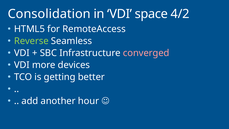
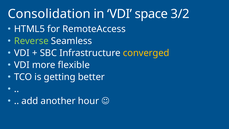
4/2: 4/2 -> 3/2 (180, 14)
converged colour: pink -> yellow (146, 53)
devices: devices -> flexible (74, 65)
